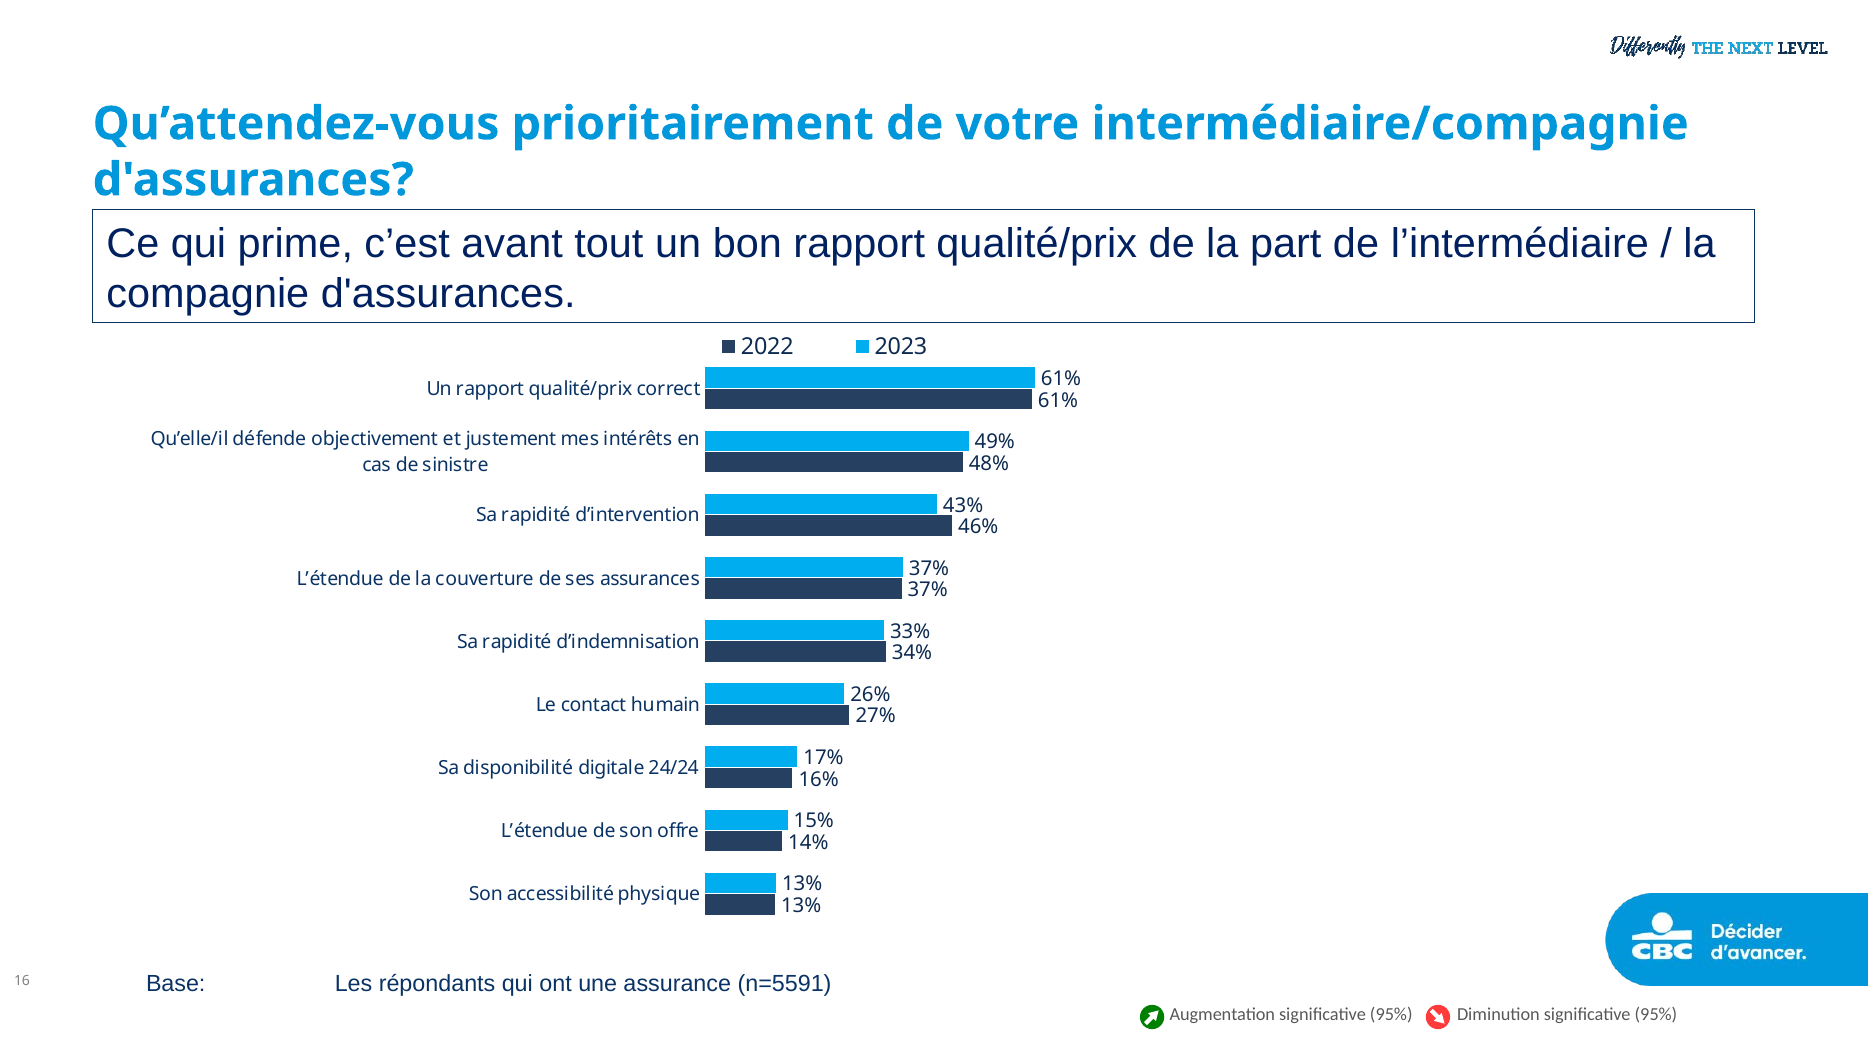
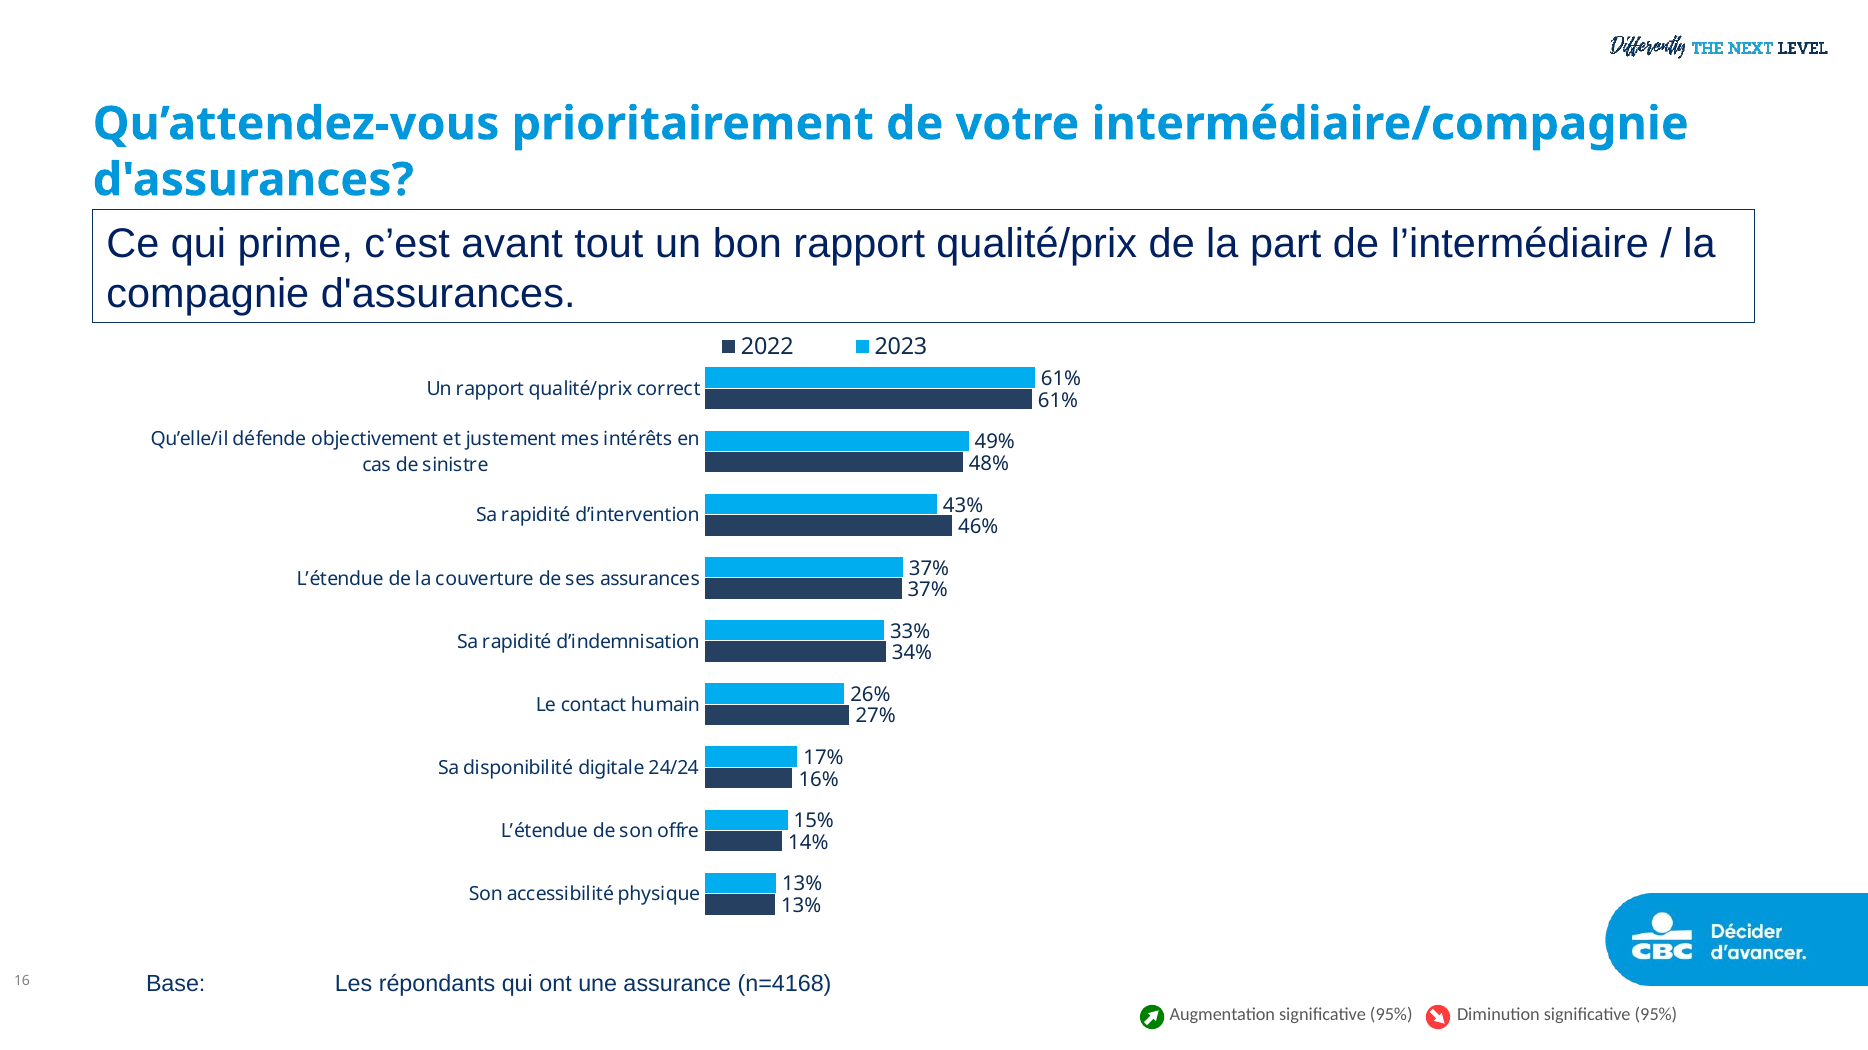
n=5591: n=5591 -> n=4168 (785, 984)
